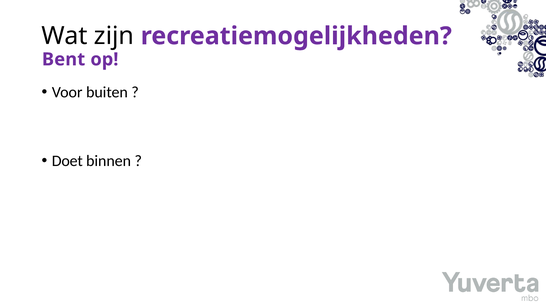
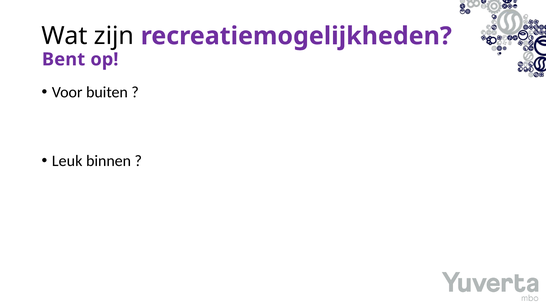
Doet: Doet -> Leuk (67, 161)
